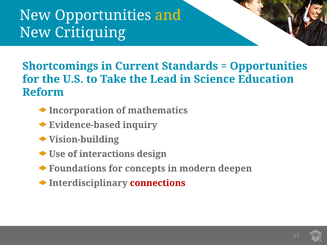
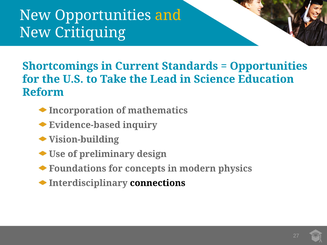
interactions: interactions -> preliminary (107, 154)
deepen: deepen -> physics (235, 169)
connections colour: red -> black (158, 183)
